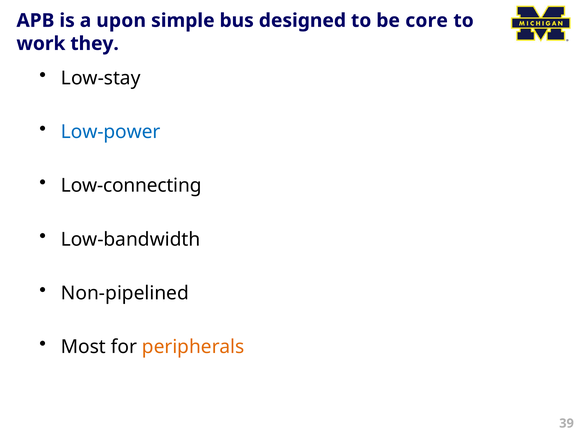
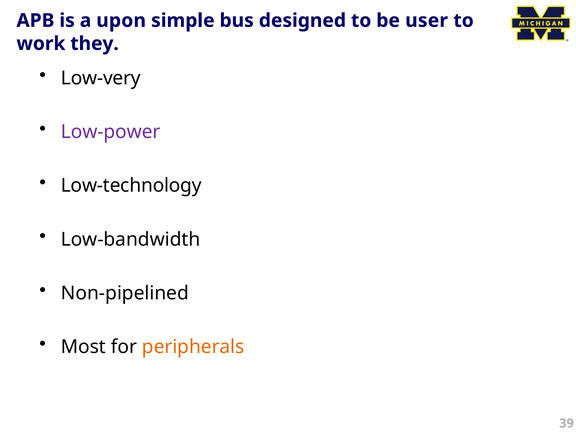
core: core -> user (427, 21)
Low-stay: Low-stay -> Low-very (101, 78)
Low-power colour: blue -> purple (111, 132)
Low-connecting: Low-connecting -> Low-technology (131, 186)
